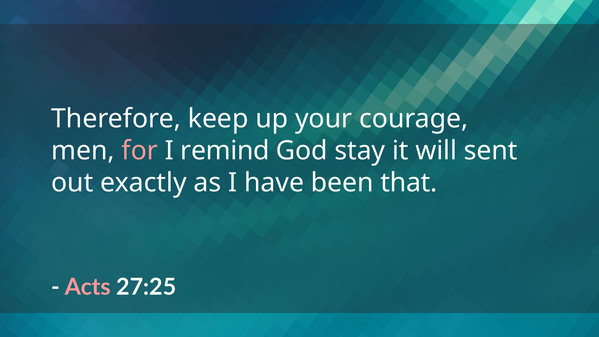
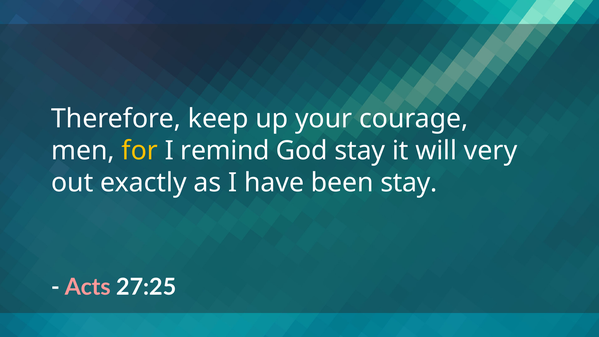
for colour: pink -> yellow (140, 151)
sent: sent -> very (491, 151)
been that: that -> stay (409, 183)
